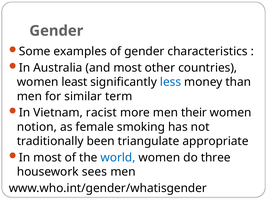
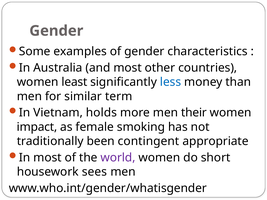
racist: racist -> holds (101, 113)
notion: notion -> impact (37, 127)
triangulate: triangulate -> contingent (149, 141)
world colour: blue -> purple (118, 158)
three: three -> short (216, 158)
